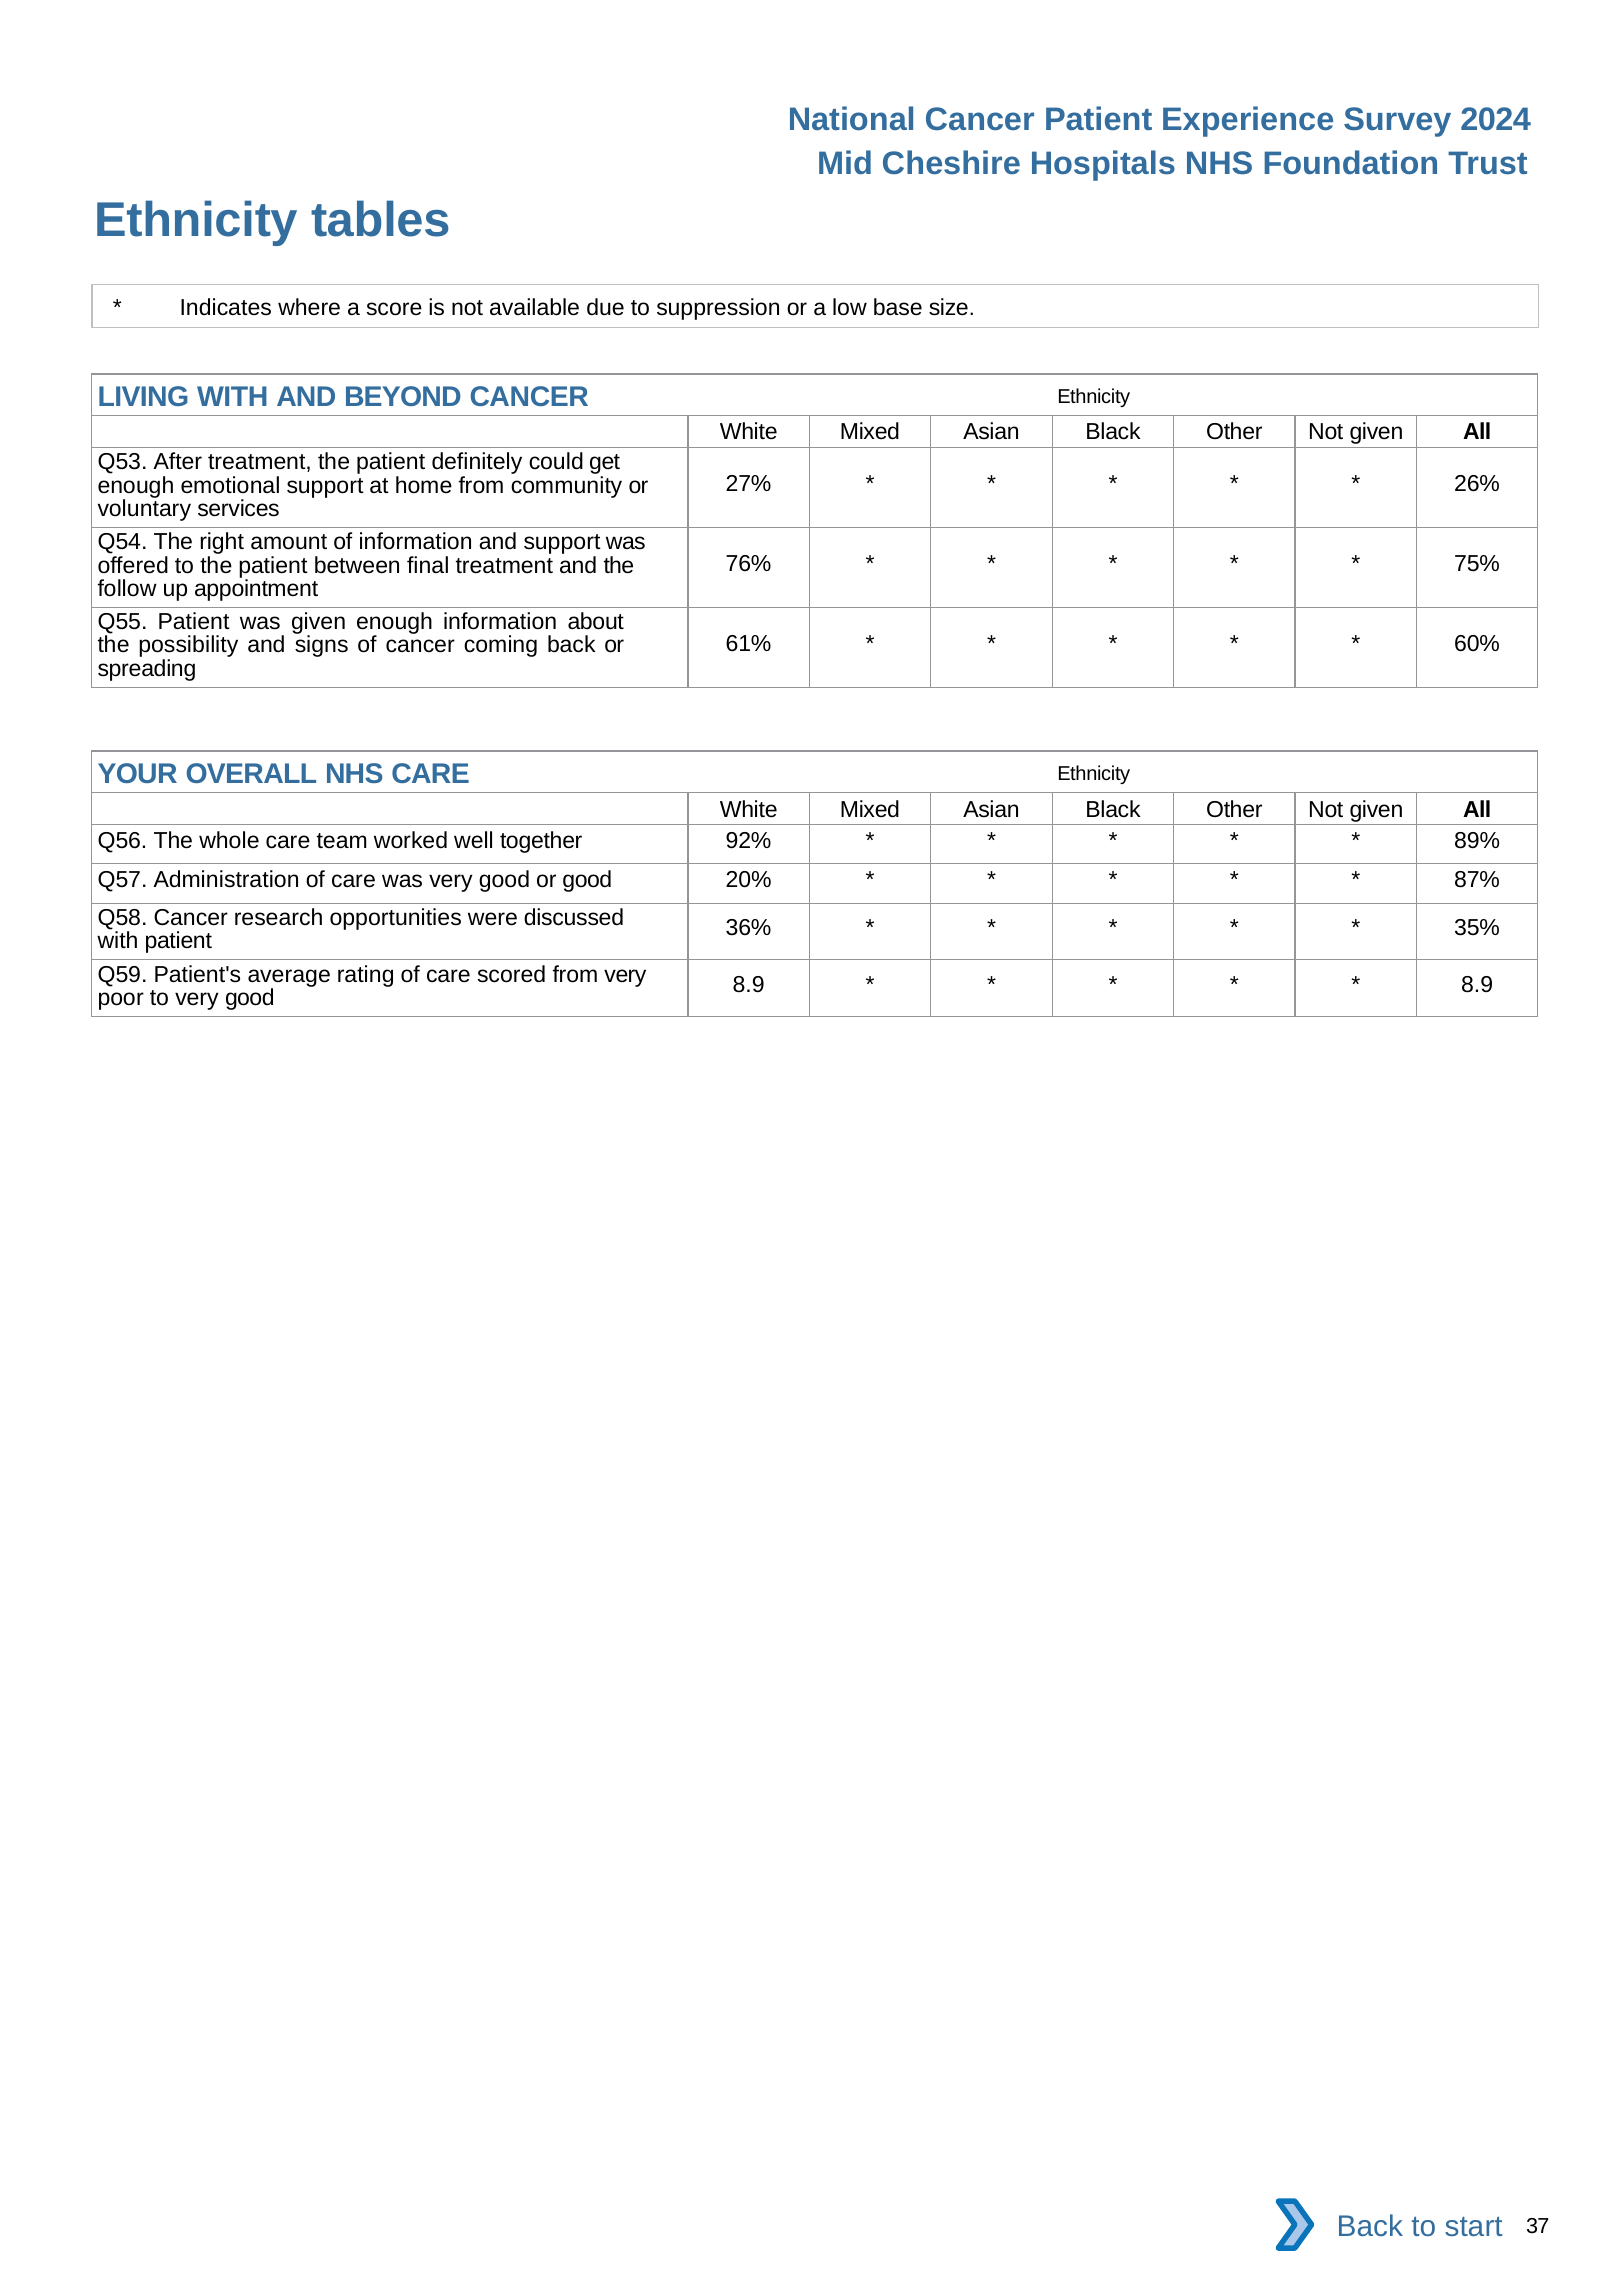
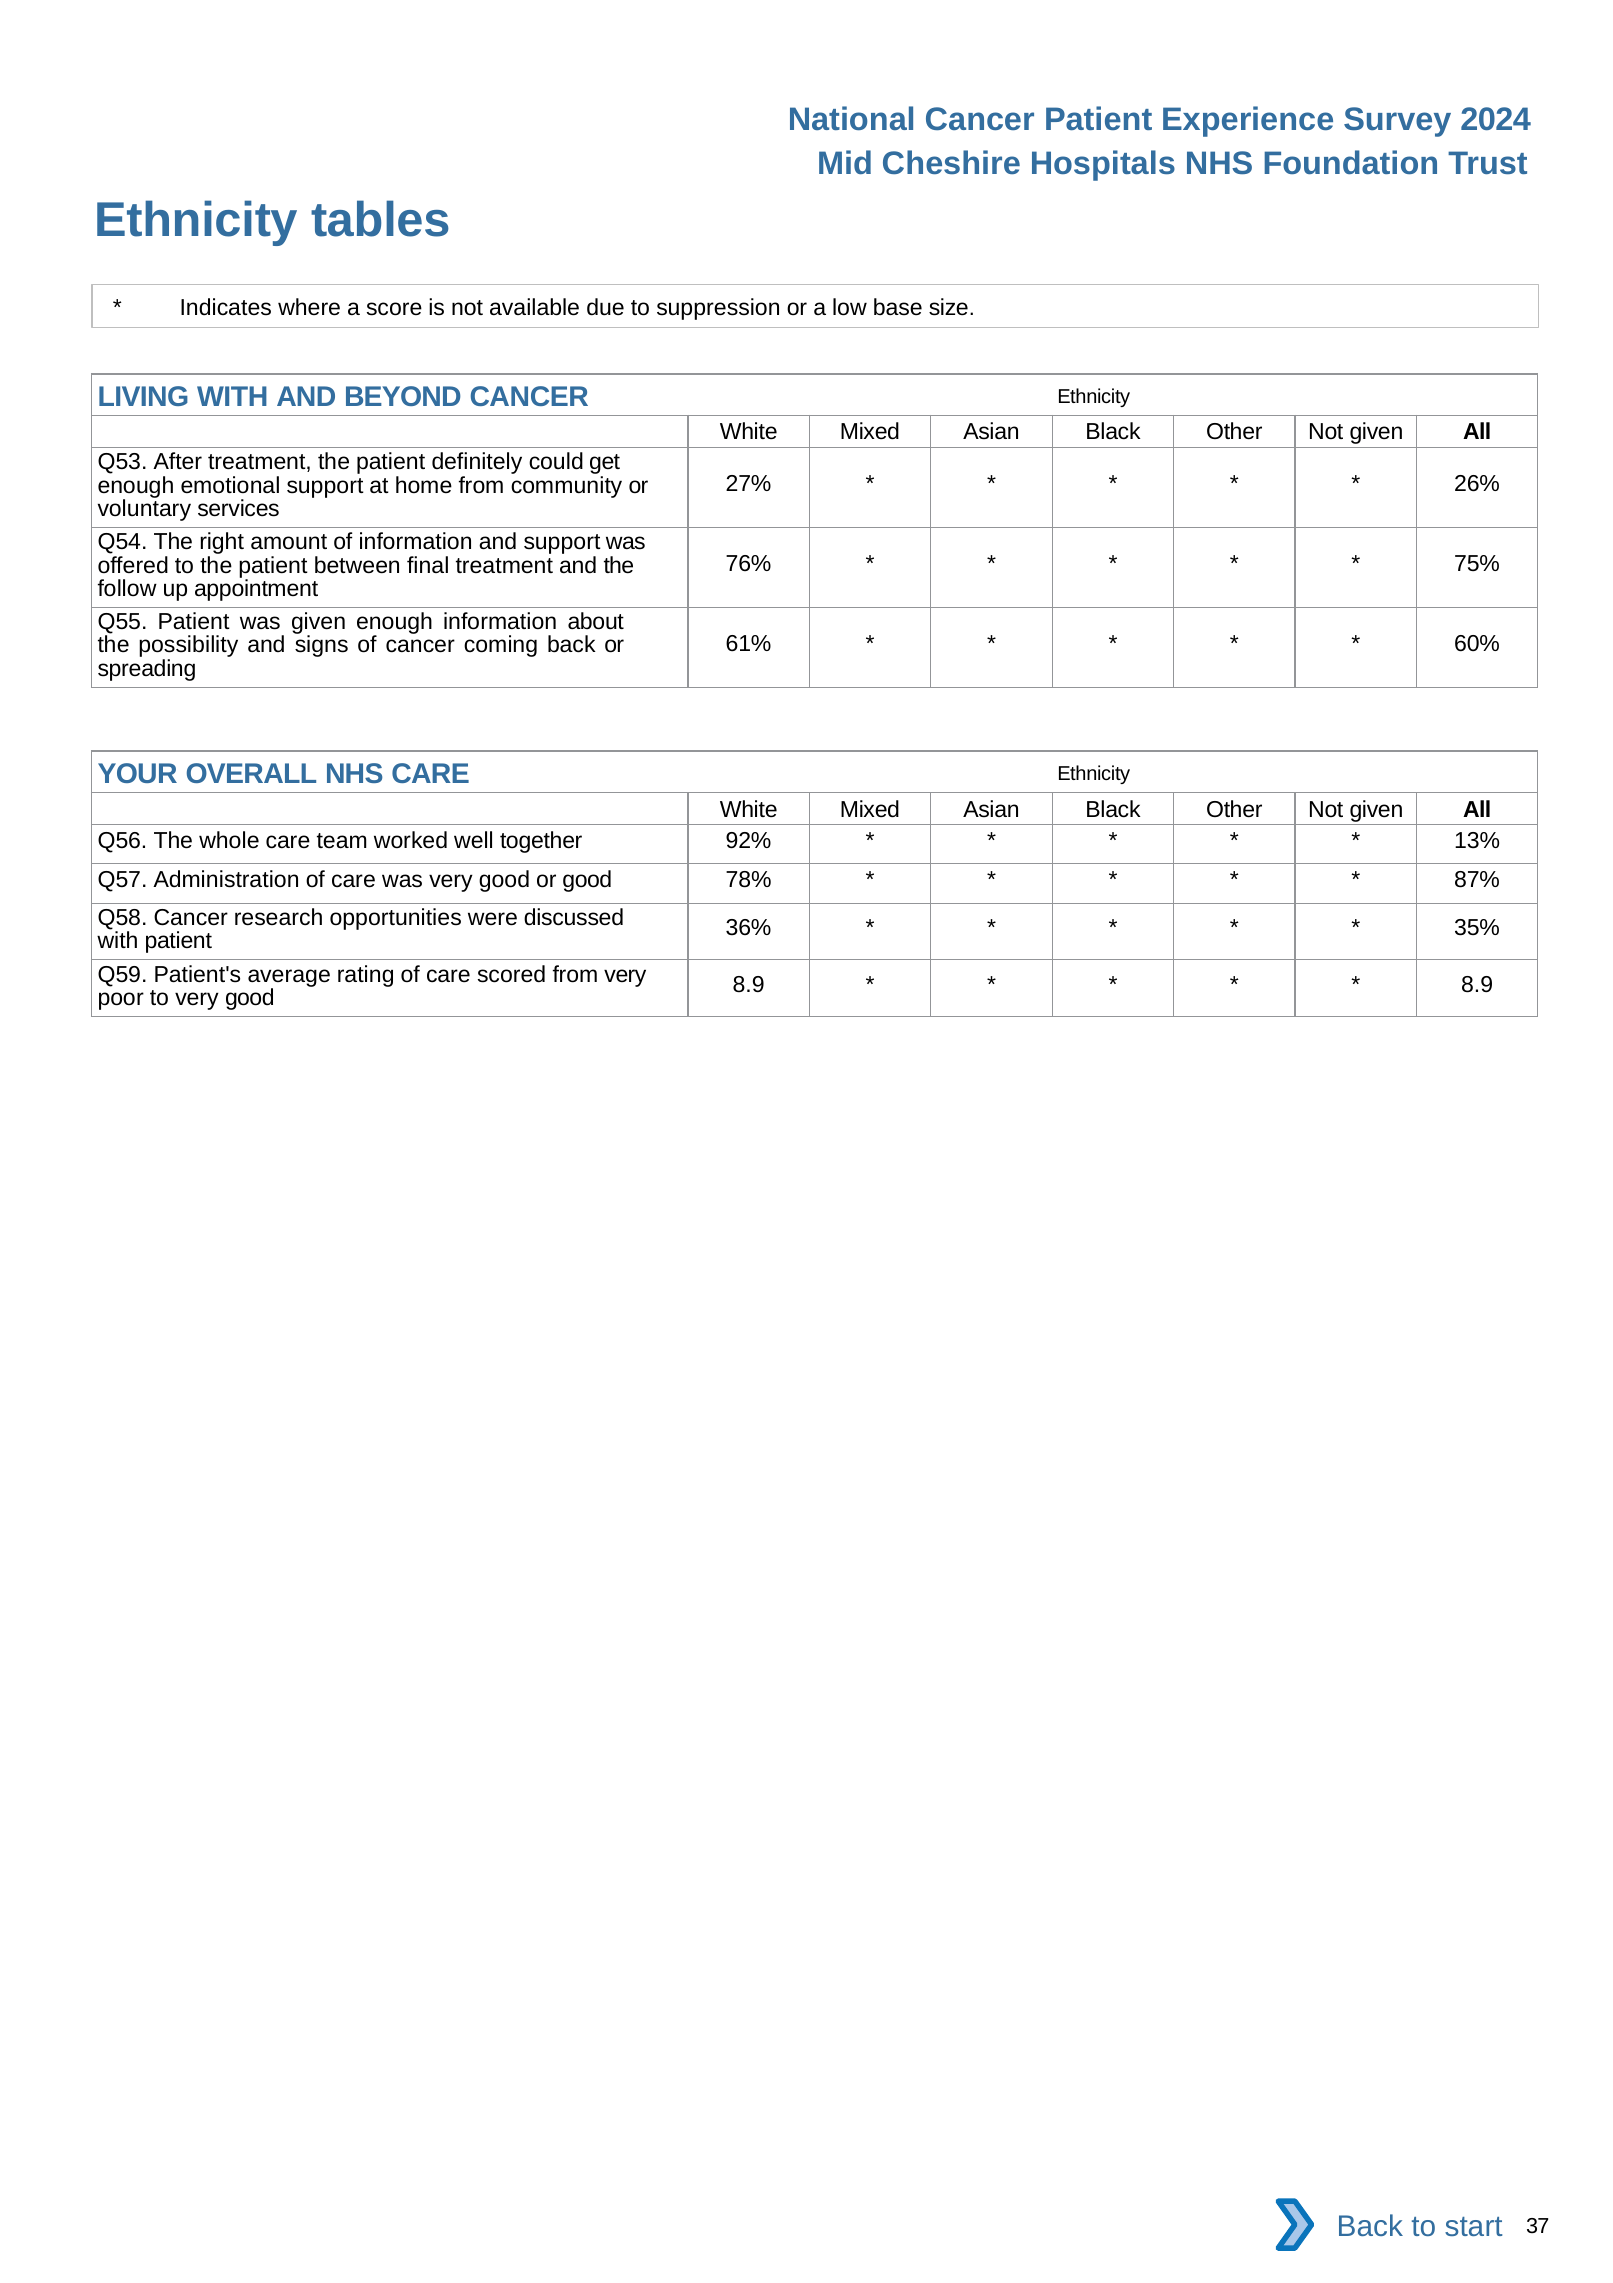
89%: 89% -> 13% (1477, 841)
20%: 20% -> 78% (749, 880)
